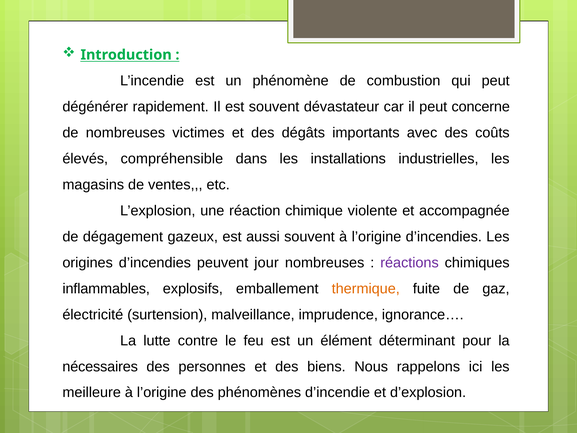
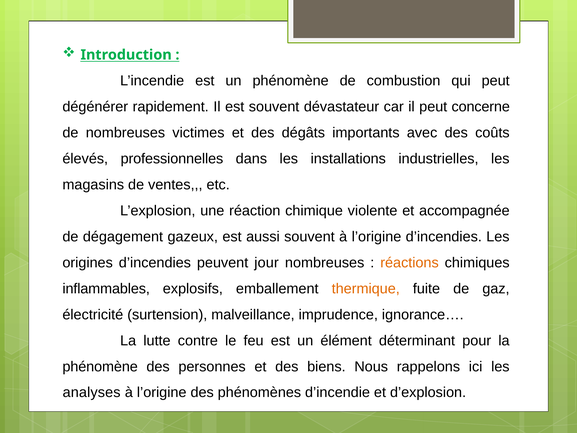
compréhensible: compréhensible -> professionnelles (172, 159)
réactions colour: purple -> orange (409, 262)
nécessaires: nécessaires -> phénomène (100, 366)
meilleure: meilleure -> analyses (92, 392)
